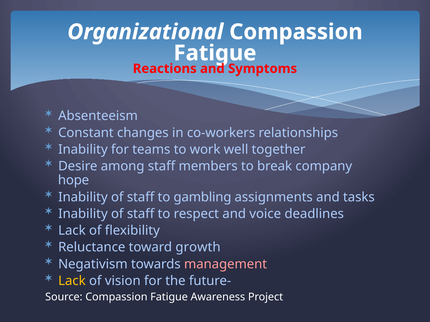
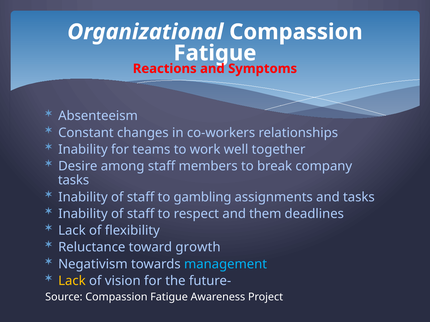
hope: hope -> tasks (74, 181)
voice: voice -> them (265, 214)
management colour: pink -> light blue (226, 264)
